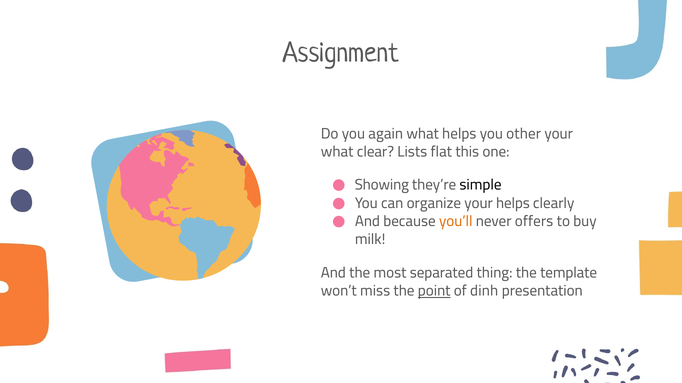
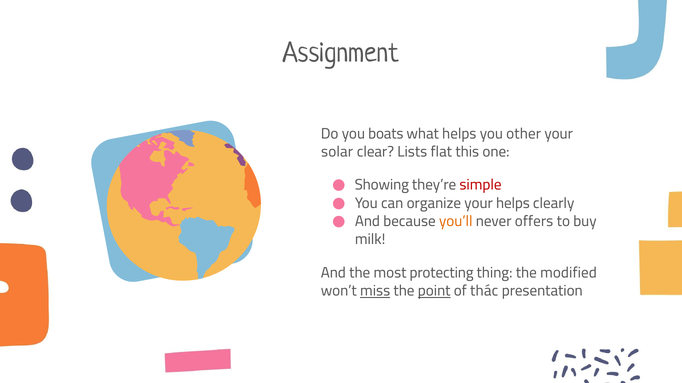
again: again -> boats (386, 134)
what: what -> solar (337, 152)
simple colour: black -> red (481, 185)
separated: separated -> protecting (442, 273)
template: template -> modified (568, 273)
miss underline: none -> present (375, 291)
dinh: dinh -> thác (484, 291)
